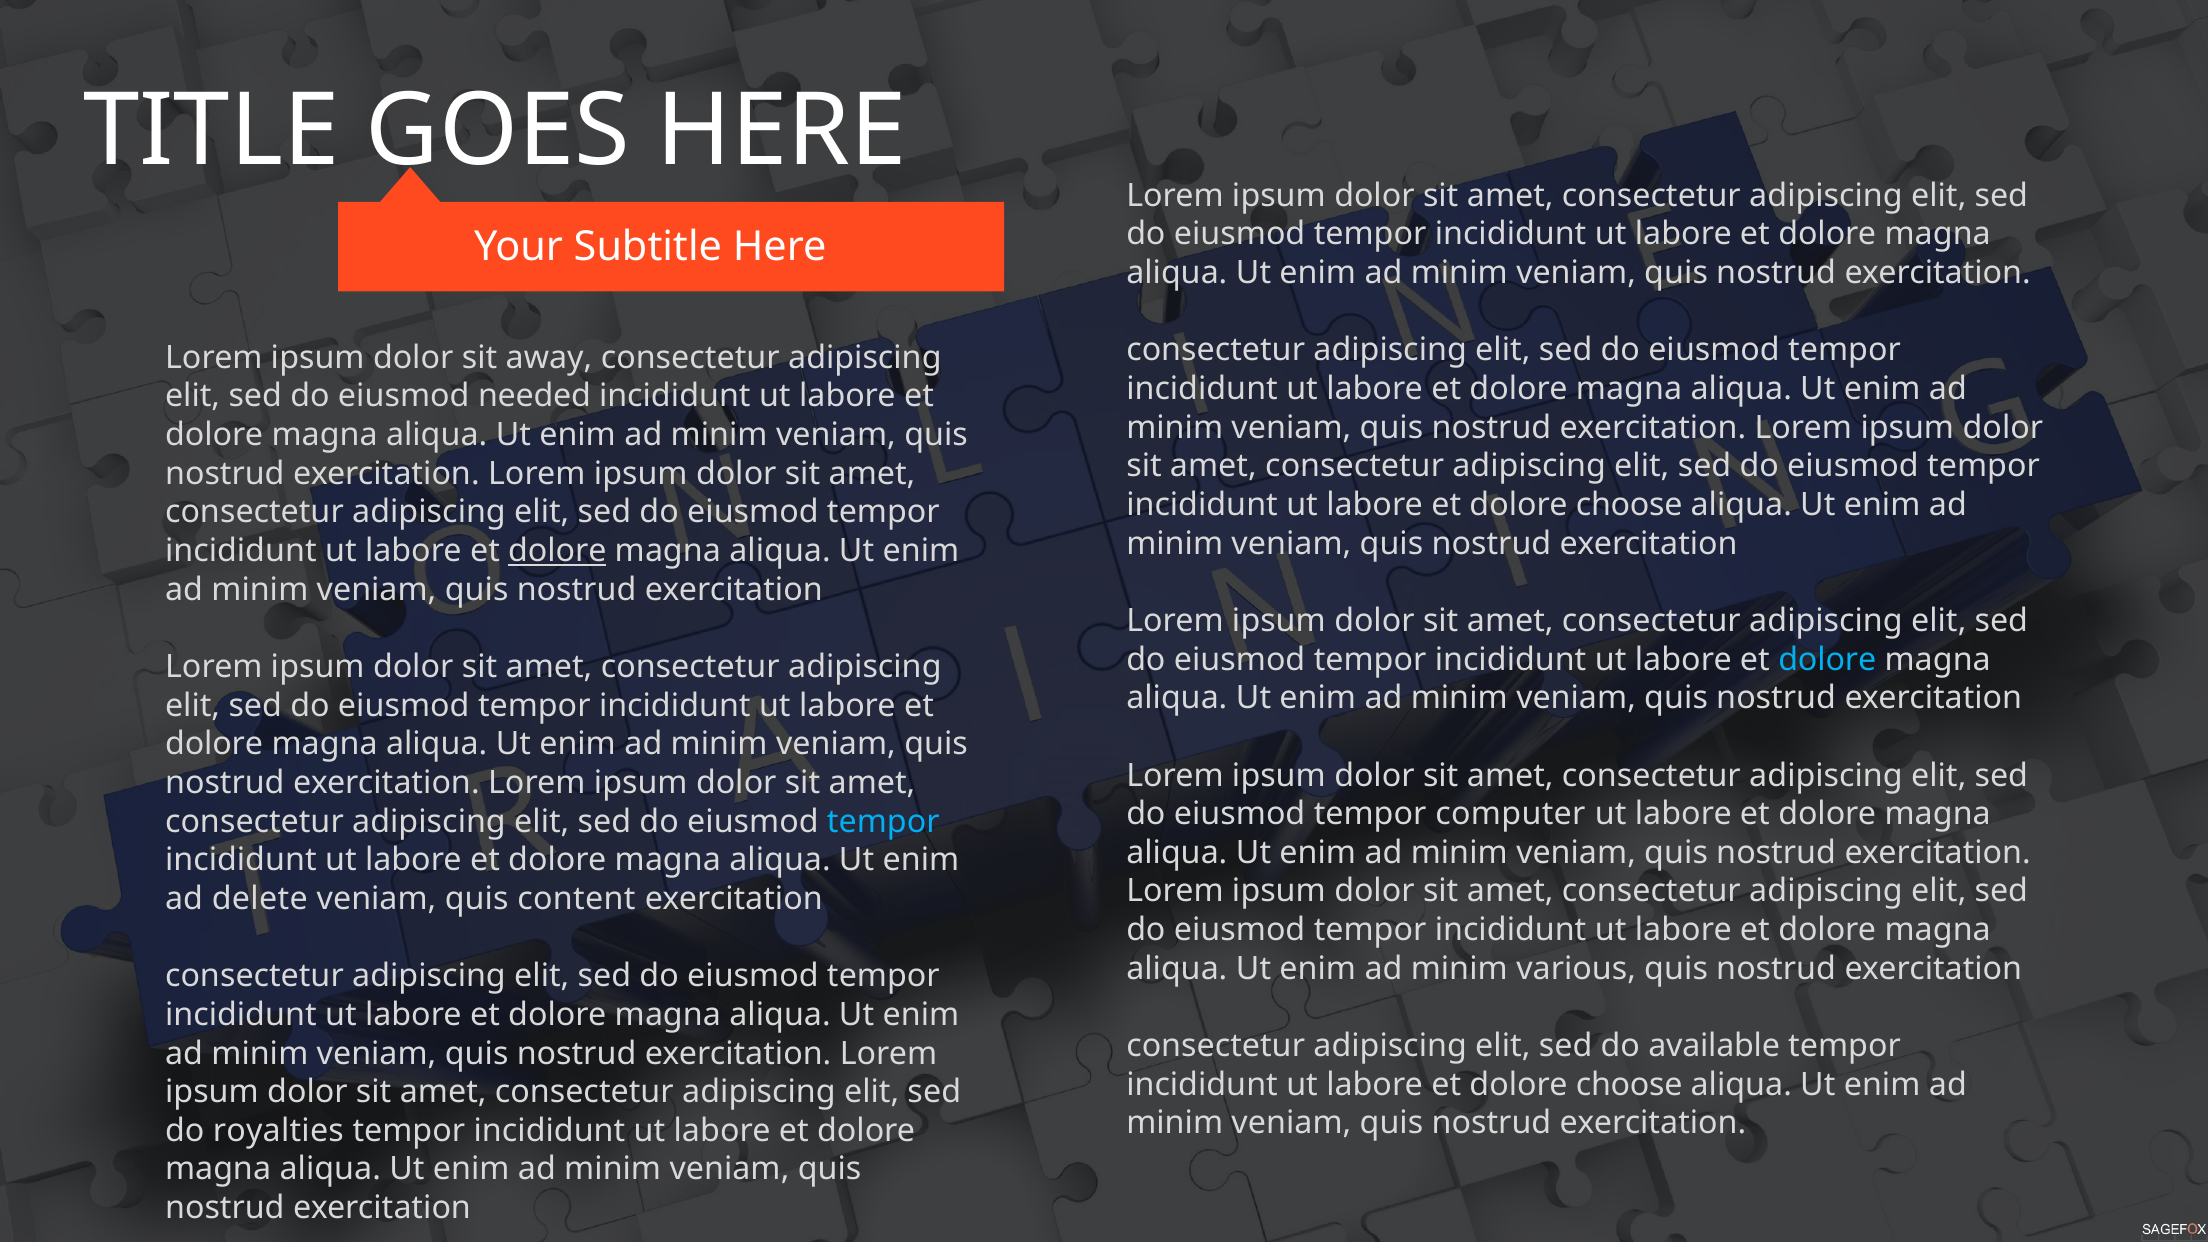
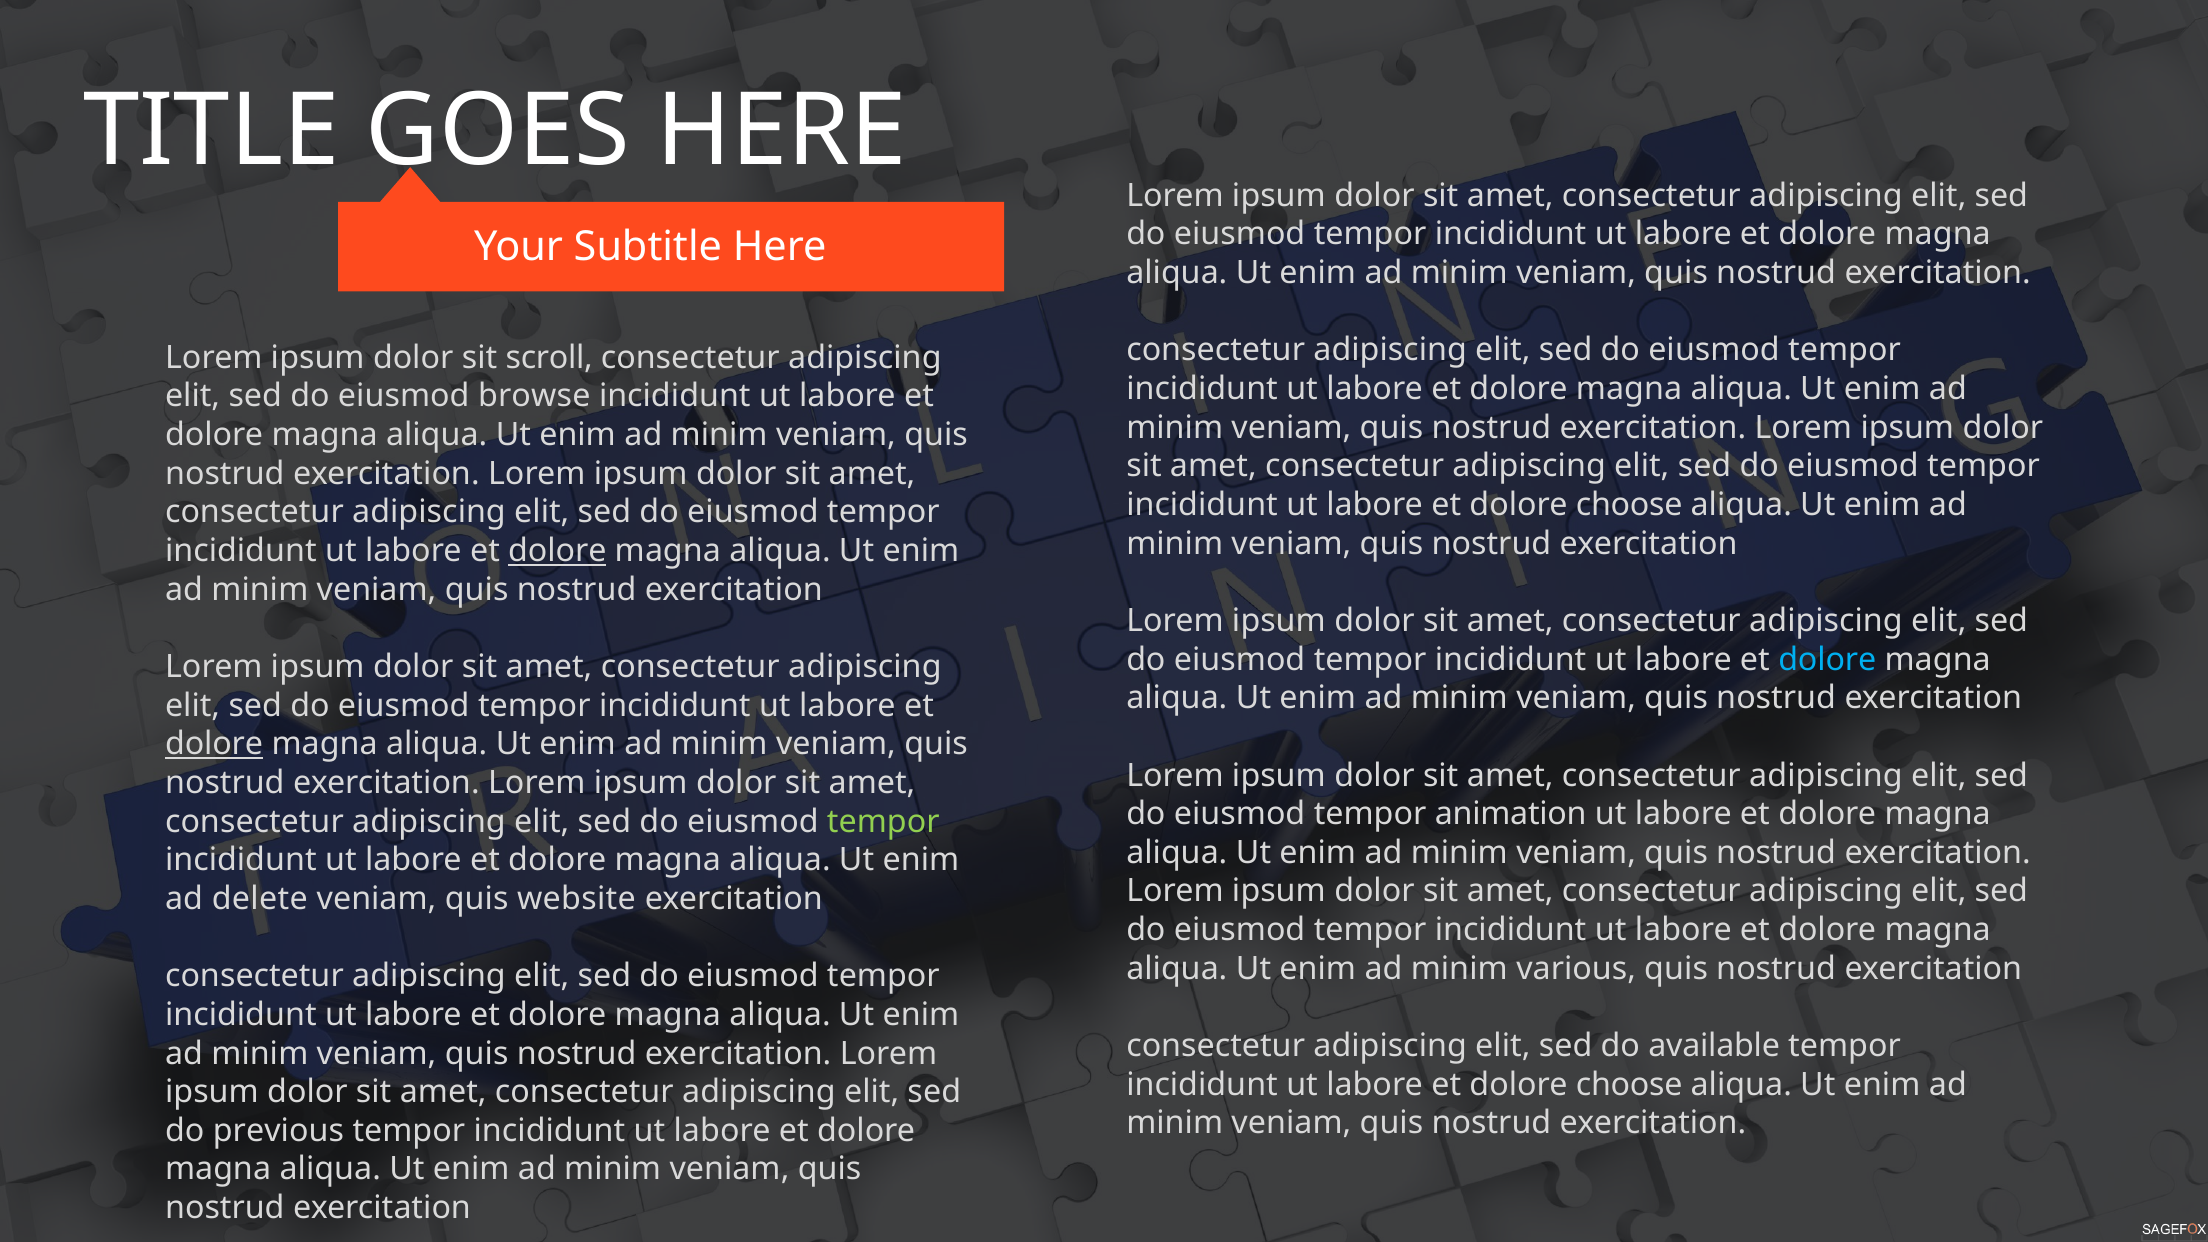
away: away -> scroll (549, 357)
needed: needed -> browse (534, 396)
dolore underline: none -> present (214, 744)
computer: computer -> animation (1511, 814)
tempor colour: light blue -> light green (883, 821)
content: content -> website (576, 899)
royalties: royalties -> previous (278, 1131)
